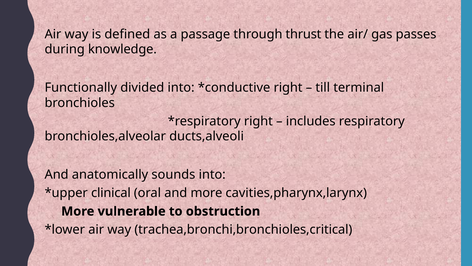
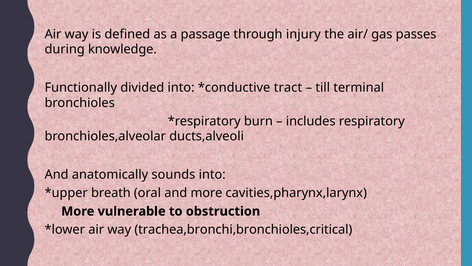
thrust: thrust -> injury (303, 34)
right: right -> tract (288, 88)
right: right -> burn (258, 121)
clinical: clinical -> breath (111, 193)
